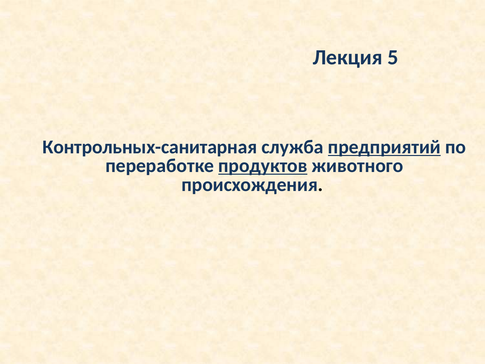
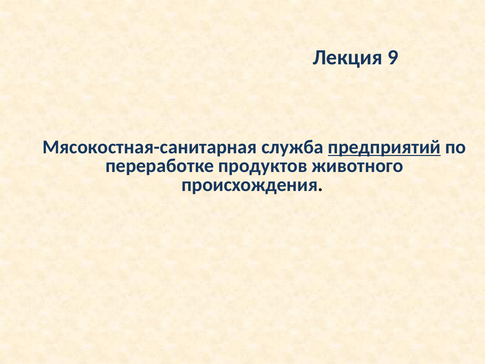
5: 5 -> 9 (393, 57)
Контрольных-санитарная: Контрольных-санитарная -> Мясокостная-санитарная (150, 147)
продуктов underline: present -> none (263, 166)
